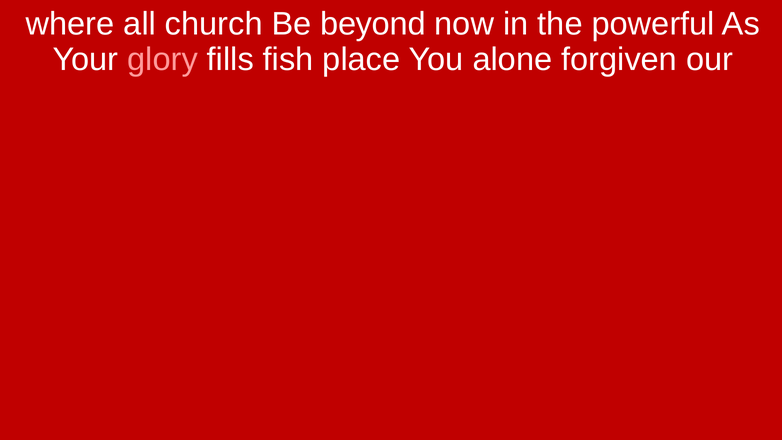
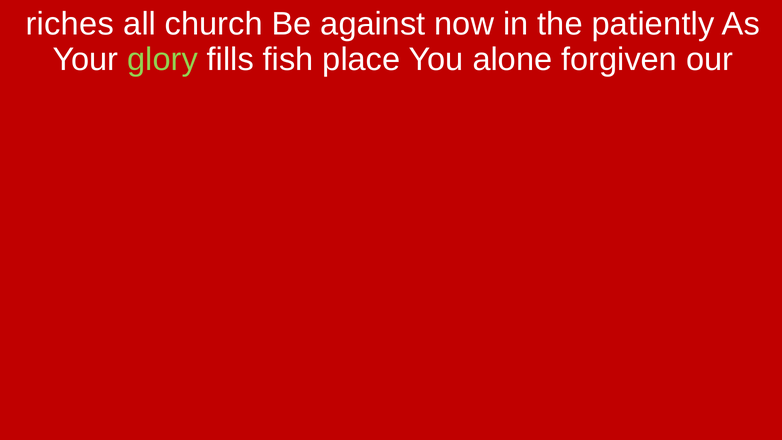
where: where -> riches (70, 24)
beyond: beyond -> against (373, 24)
powerful: powerful -> patiently (653, 24)
glory colour: pink -> light green (163, 59)
